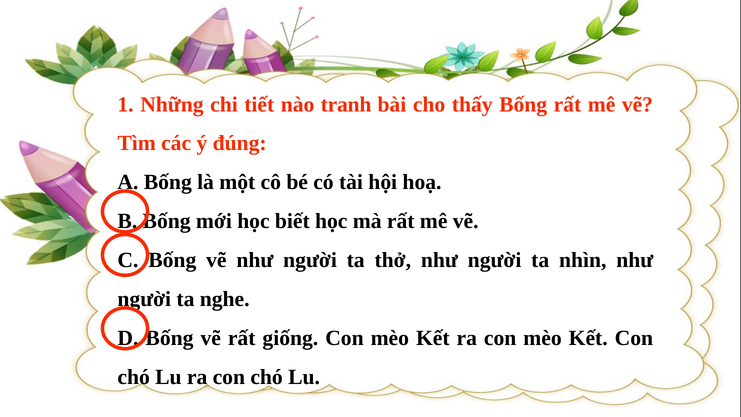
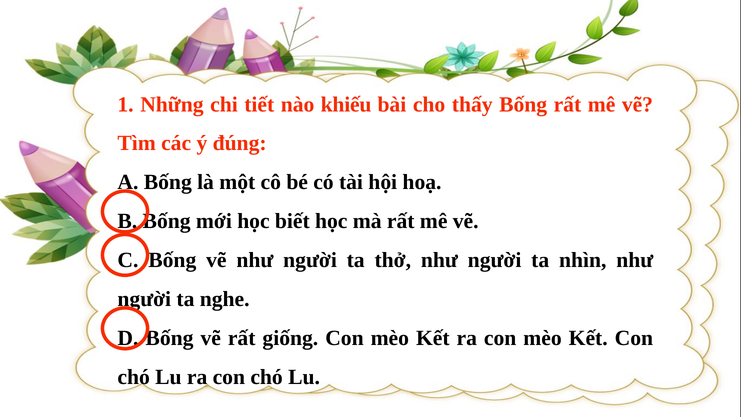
tranh: tranh -> khiếu (346, 104)
